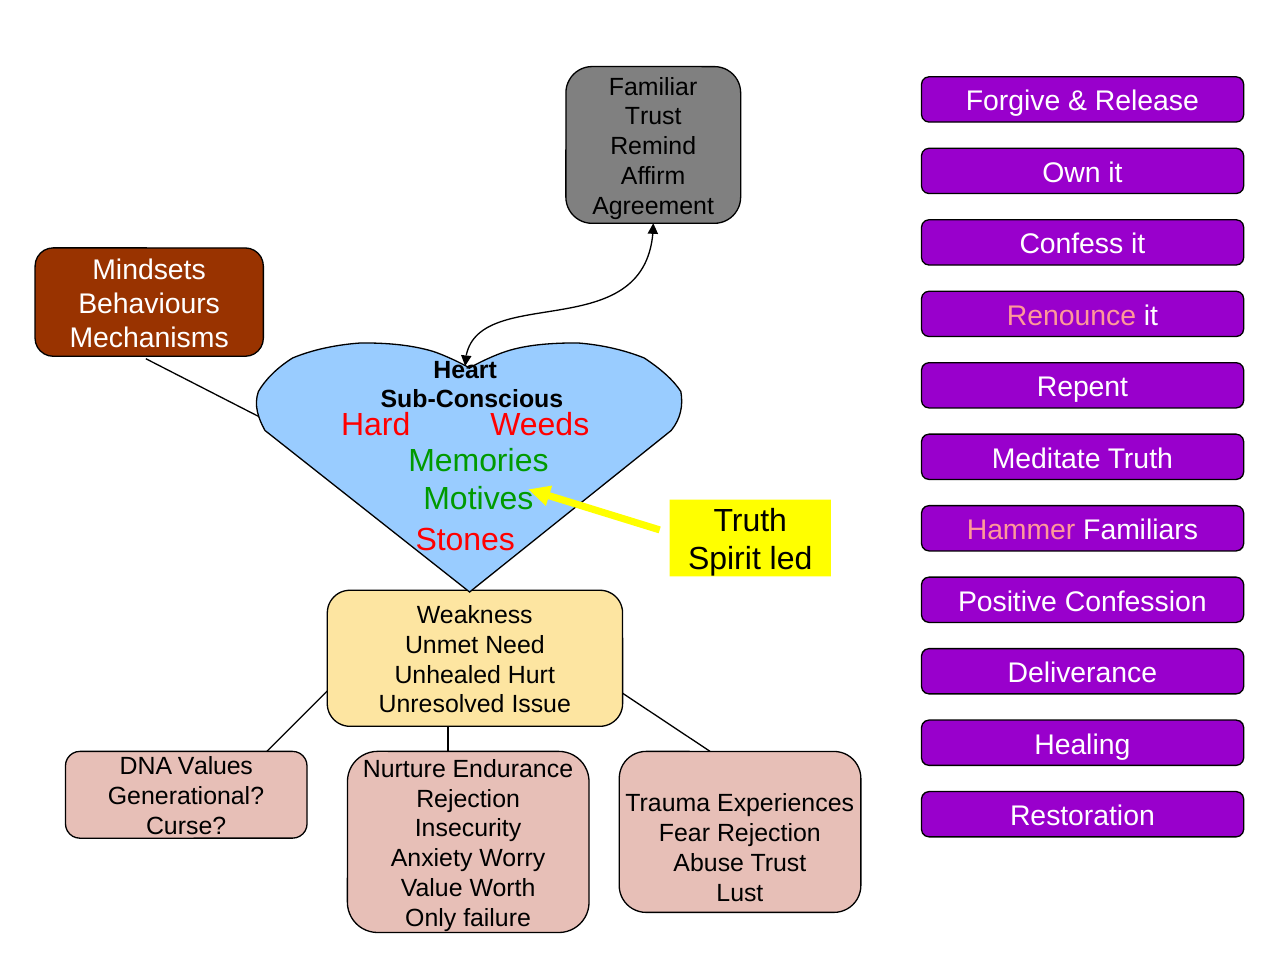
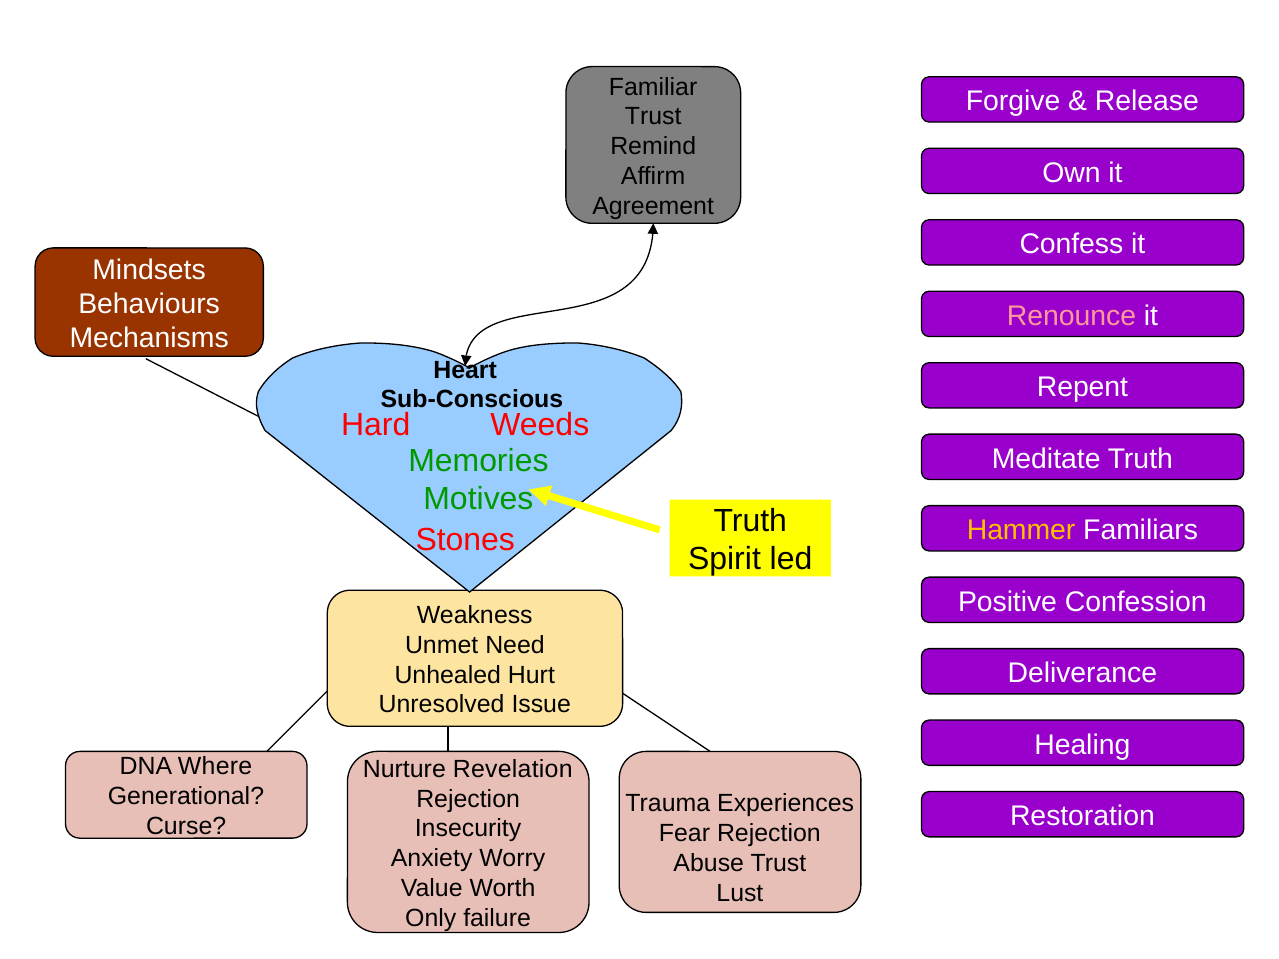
Hammer colour: pink -> yellow (1021, 530)
Values: Values -> Where (215, 767)
Endurance: Endurance -> Revelation (513, 769)
